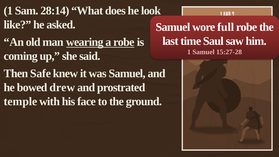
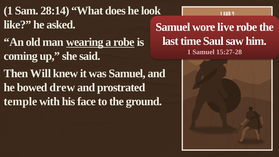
full: full -> live (226, 27)
Safe: Safe -> Will (41, 74)
